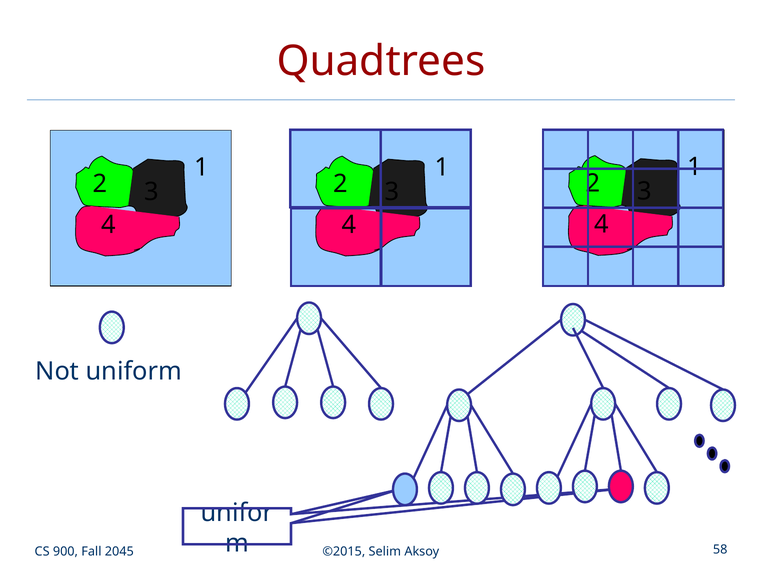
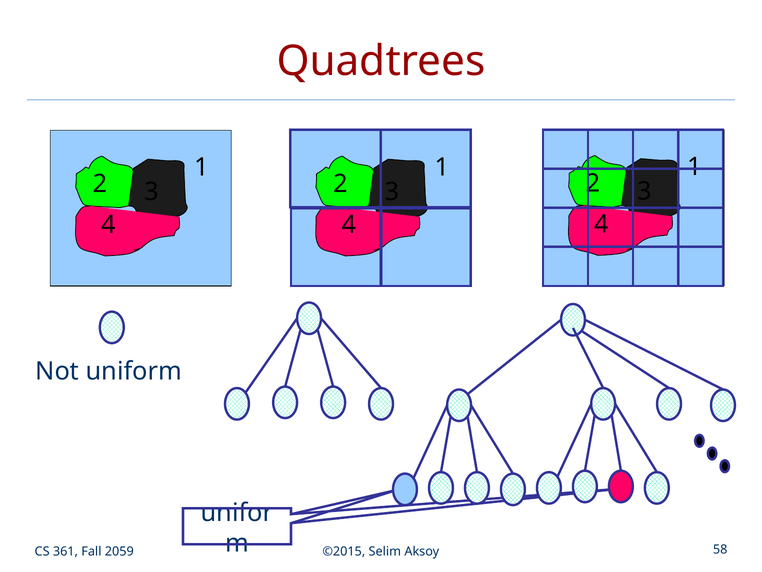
900: 900 -> 361 (65, 551)
2045: 2045 -> 2059 (119, 551)
